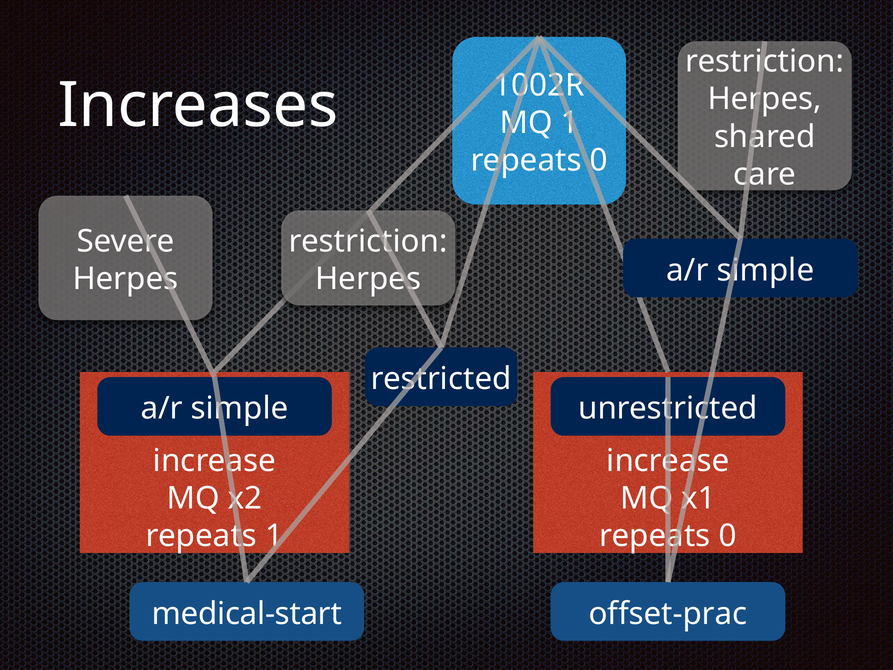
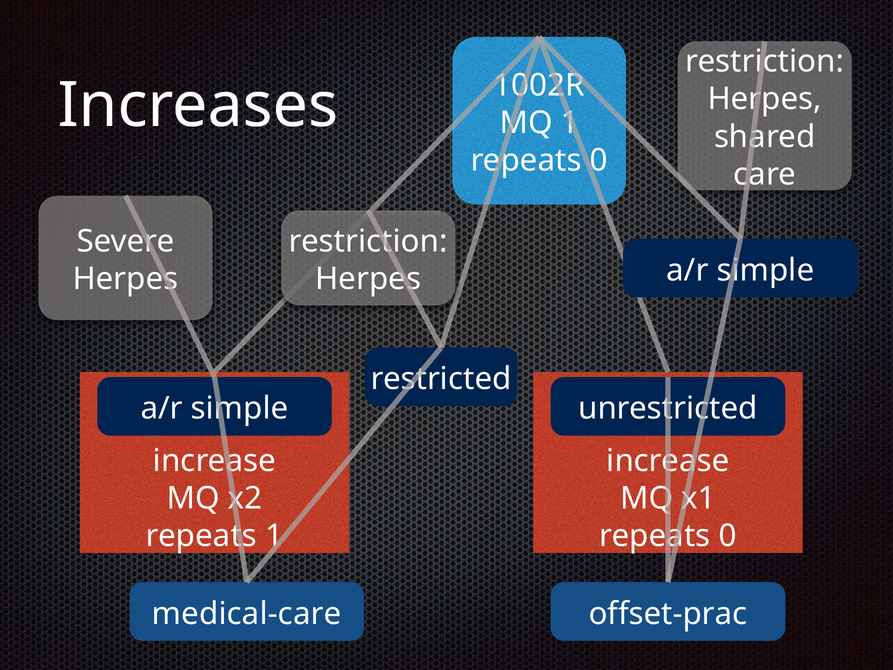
medical-start: medical-start -> medical-care (247, 613)
